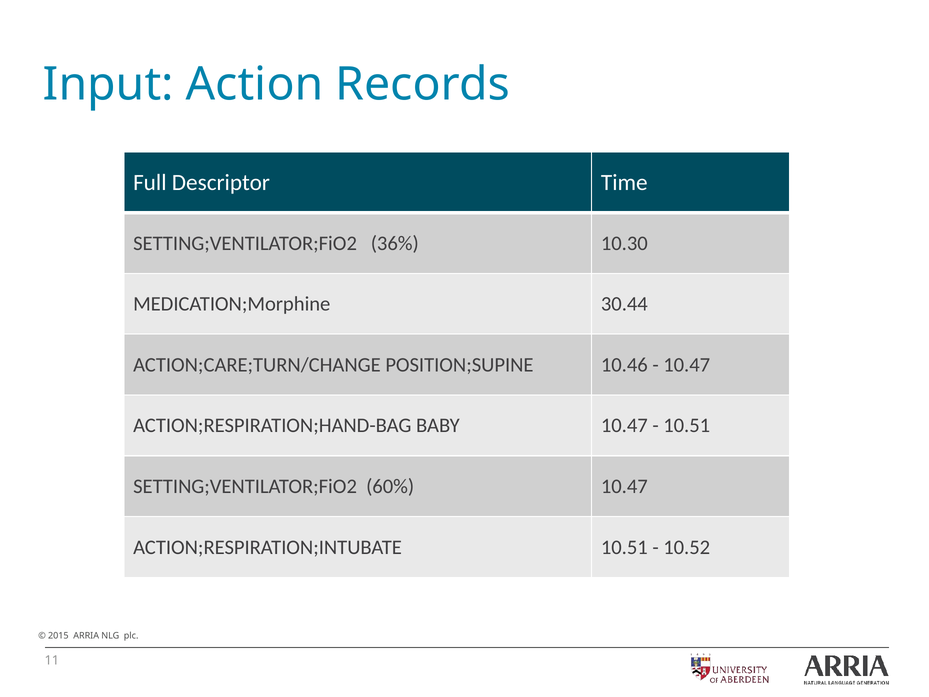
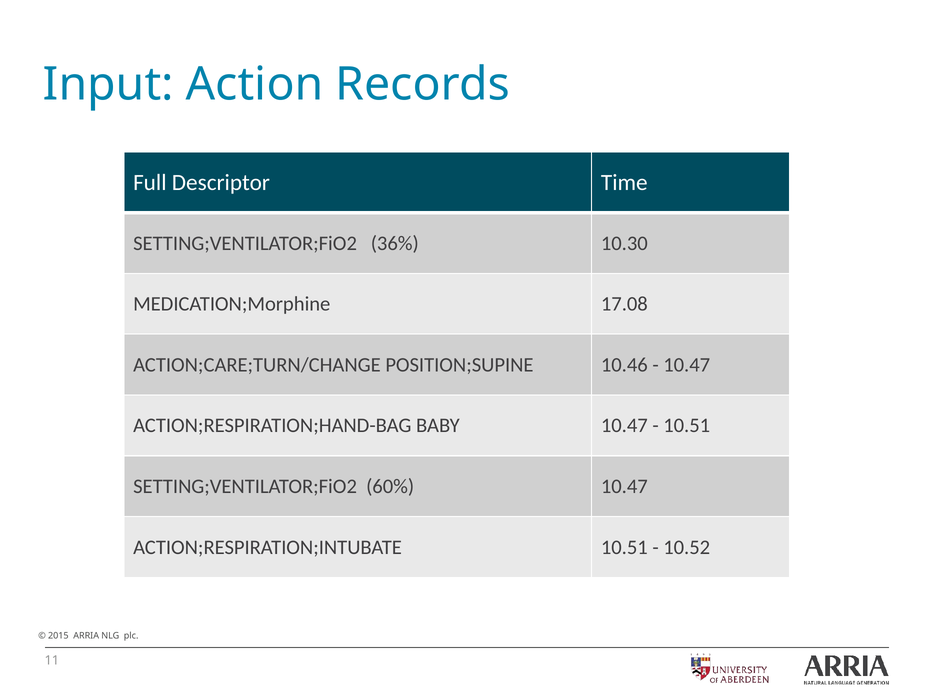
30.44: 30.44 -> 17.08 (624, 304)
